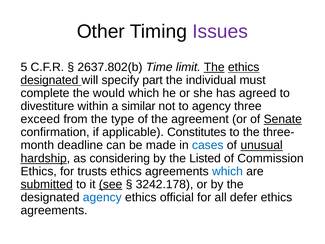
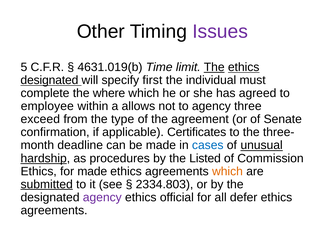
2637.802(b: 2637.802(b -> 4631.019(b (110, 67)
part: part -> first (152, 80)
would: would -> where (109, 93)
divestiture: divestiture -> employee (47, 106)
similar: similar -> allows (138, 106)
Senate underline: present -> none (283, 119)
Constitutes: Constitutes -> Certificates (197, 132)
considering: considering -> procedures (120, 158)
for trusts: trusts -> made (92, 171)
which colour: blue -> orange (227, 171)
see underline: present -> none (111, 184)
3242.178: 3242.178 -> 2334.803 (165, 184)
agency colour: blue -> purple (102, 197)
